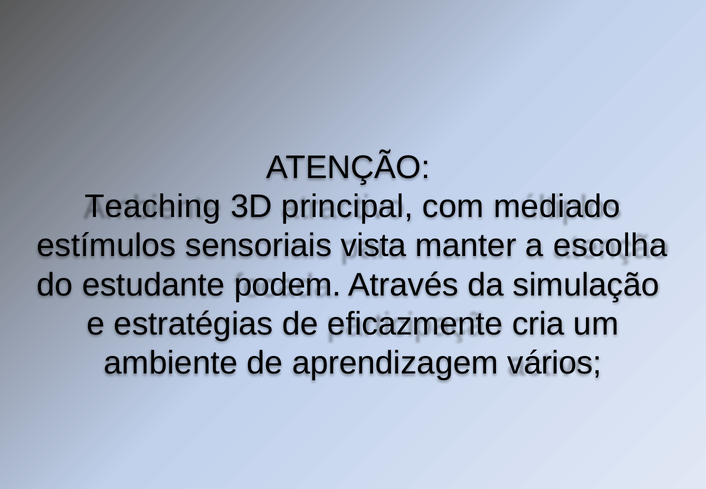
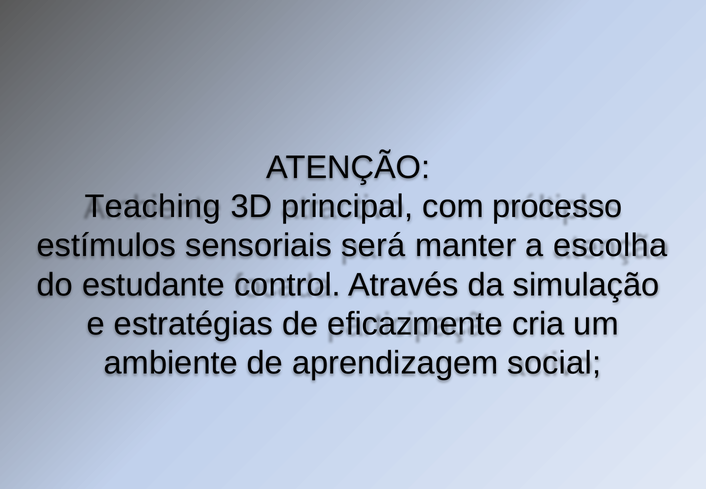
mediado: mediado -> processo (557, 207)
vista: vista -> será (373, 246)
podem: podem -> control (288, 285)
vários: vários -> social (554, 363)
